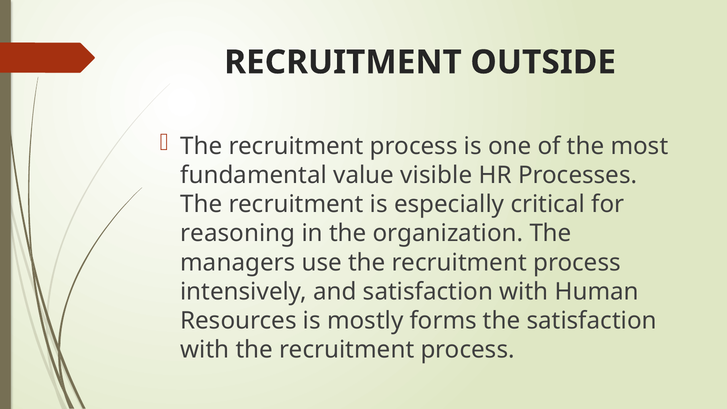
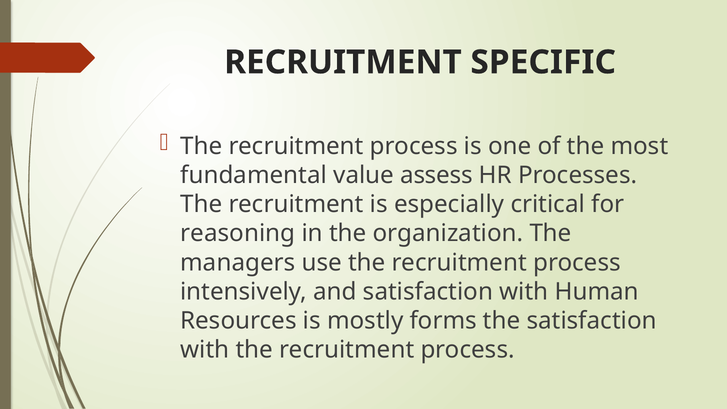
OUTSIDE: OUTSIDE -> SPECIFIC (543, 62)
visible: visible -> assess (436, 175)
